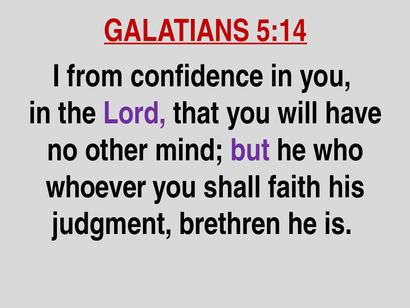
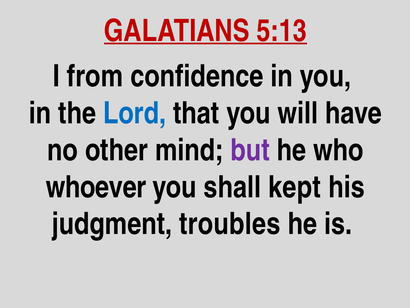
5:14: 5:14 -> 5:13 (282, 31)
Lord colour: purple -> blue (135, 113)
faith: faith -> kept (295, 187)
brethren: brethren -> troubles (230, 224)
